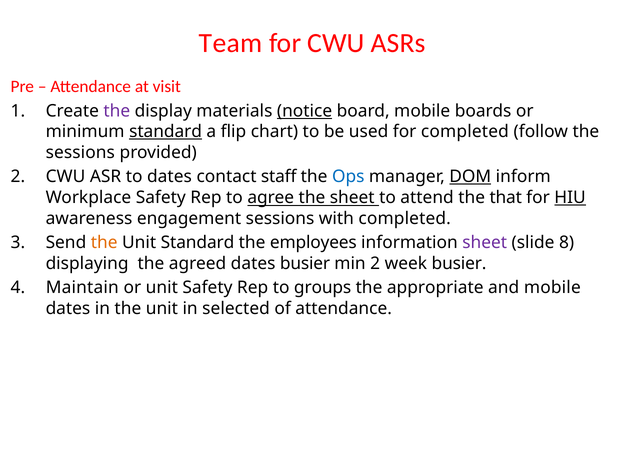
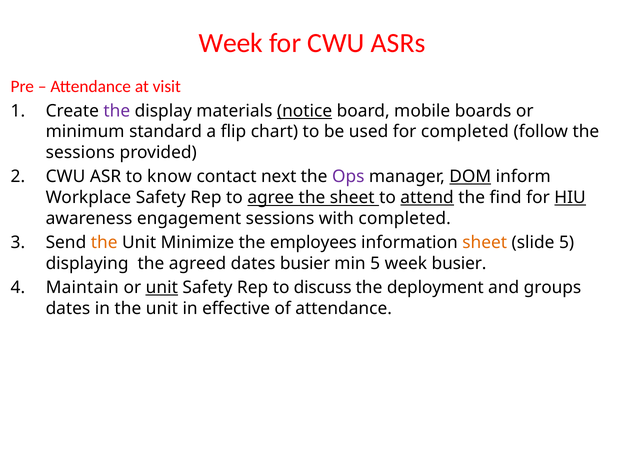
Team: Team -> Week (231, 43)
standard underline: present -> none (166, 131)
to dates: dates -> know (169, 176)
staff: staff -> next (279, 176)
Ops colour: blue -> purple (348, 176)
attend underline: none -> present (427, 197)
that: that -> find (506, 197)
Unit Standard: Standard -> Minimize (197, 242)
sheet colour: purple -> orange (485, 242)
slide 8: 8 -> 5 (567, 242)
min 2: 2 -> 5 (375, 263)
unit underline: none -> present (162, 287)
groups: groups -> discuss (323, 287)
appropriate: appropriate -> deployment (435, 287)
and mobile: mobile -> groups (552, 287)
selected: selected -> effective (236, 308)
